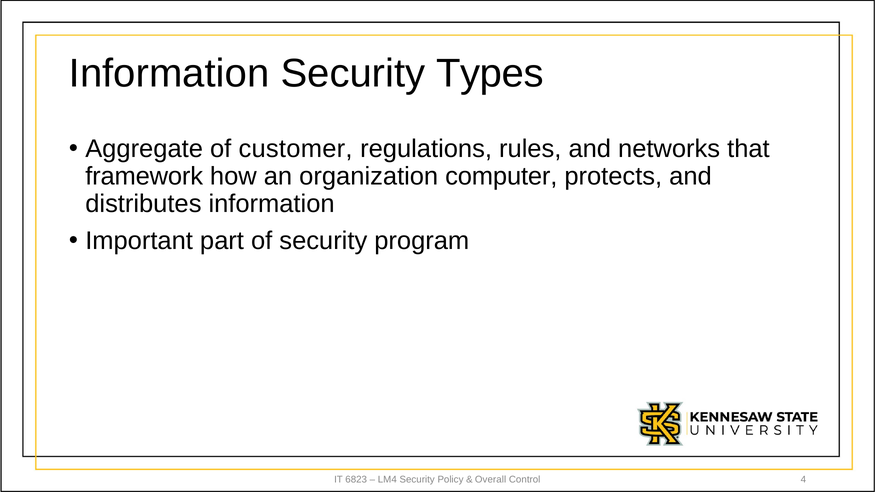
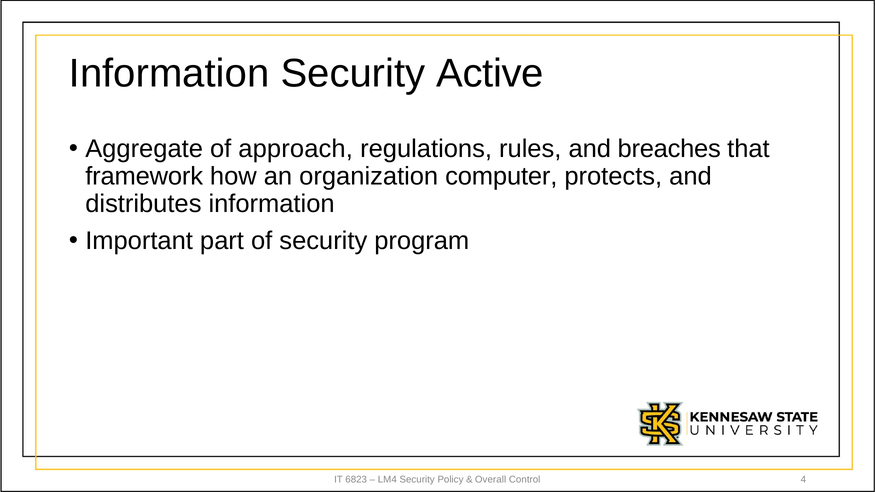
Types: Types -> Active (490, 74)
customer: customer -> approach (296, 149)
networks: networks -> breaches (669, 149)
